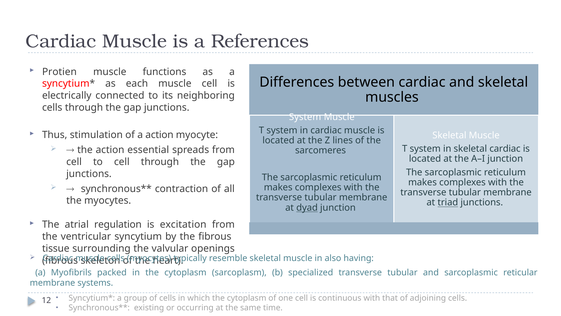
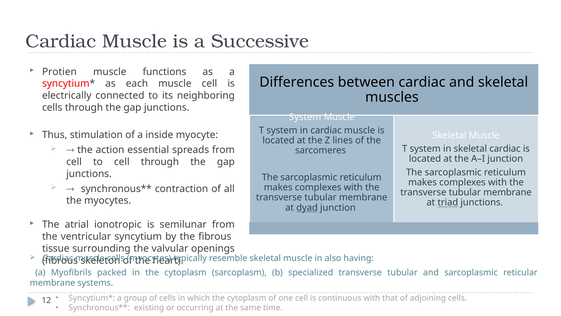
References: References -> Successive (260, 41)
a action: action -> inside (159, 135)
regulation: regulation -> ionotropic (118, 224)
excitation: excitation -> semilunar (183, 224)
